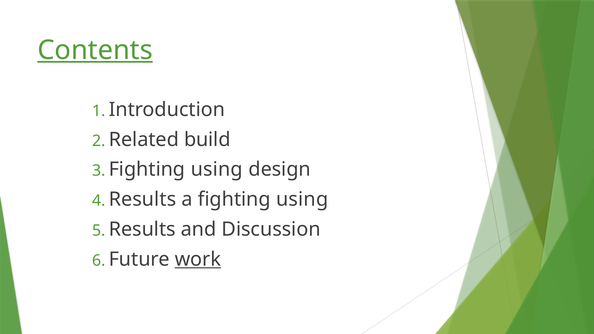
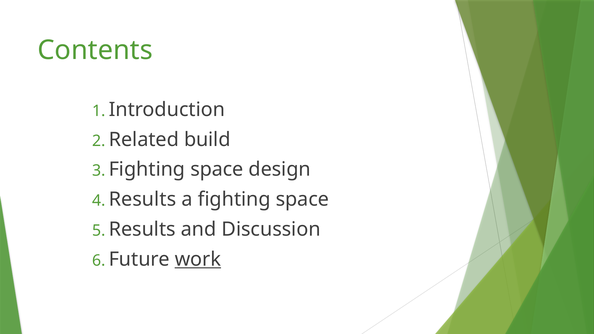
Contents underline: present -> none (95, 50)
using: using -> space (217, 170)
a fighting using: using -> space (302, 199)
